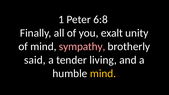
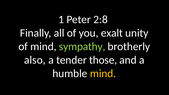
6:8: 6:8 -> 2:8 (101, 19)
sympathy colour: pink -> light green (82, 47)
said: said -> also (35, 60)
living: living -> those (103, 60)
